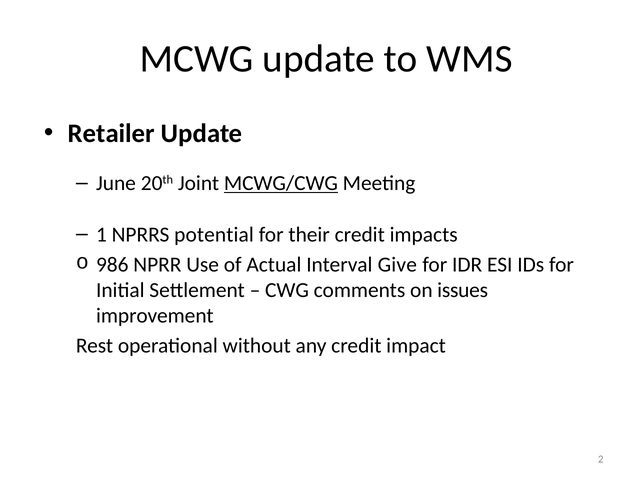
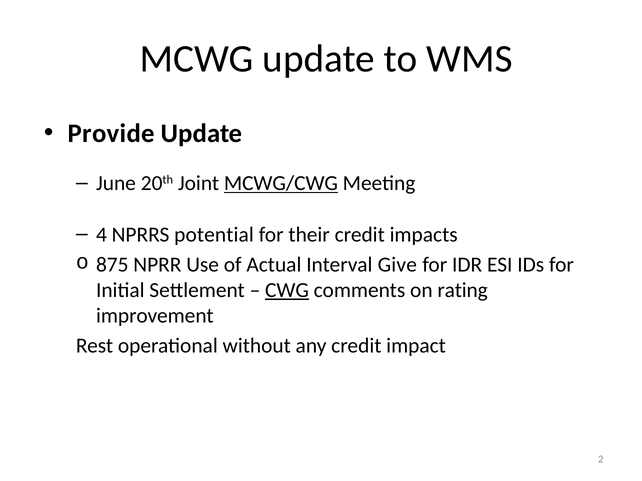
Retailer: Retailer -> Provide (111, 133)
1: 1 -> 4 (101, 235)
986: 986 -> 875 (112, 265)
CWG underline: none -> present (287, 290)
issues: issues -> rating (463, 290)
